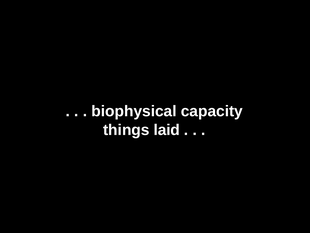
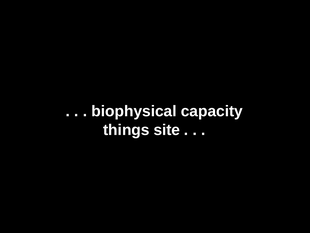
laid: laid -> site (167, 130)
